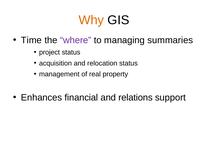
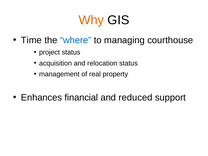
where colour: purple -> blue (76, 40)
summaries: summaries -> courthouse (170, 40)
relations: relations -> reduced (135, 98)
